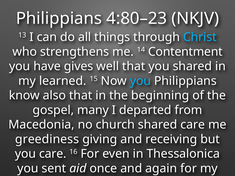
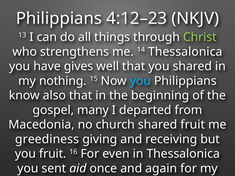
4:80–23: 4:80–23 -> 4:12–23 (137, 18)
Christ colour: light blue -> light green (200, 37)
14 Contentment: Contentment -> Thessalonica (185, 52)
learned: learned -> nothing (63, 81)
shared care: care -> fruit (193, 125)
you care: care -> fruit (53, 154)
